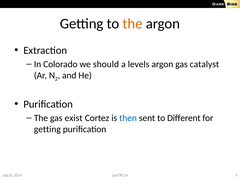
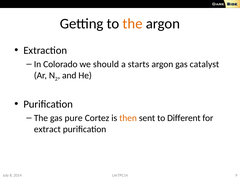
levels: levels -> starts (139, 64)
exist: exist -> pure (74, 118)
then colour: blue -> orange (128, 118)
getting: getting -> extract (47, 129)
